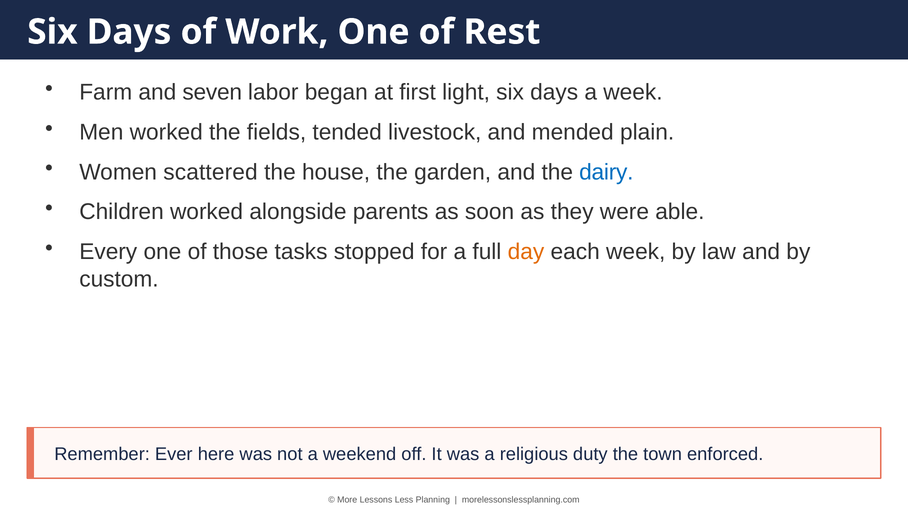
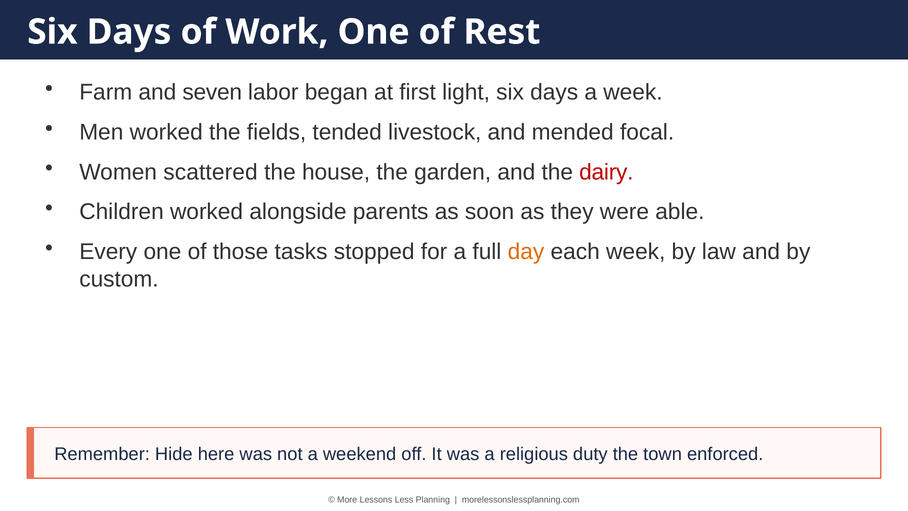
plain: plain -> focal (647, 132)
dairy colour: blue -> red (606, 172)
Ever: Ever -> Hide (174, 454)
